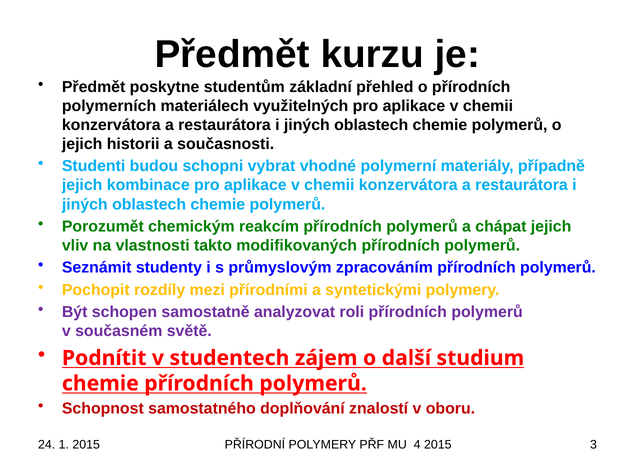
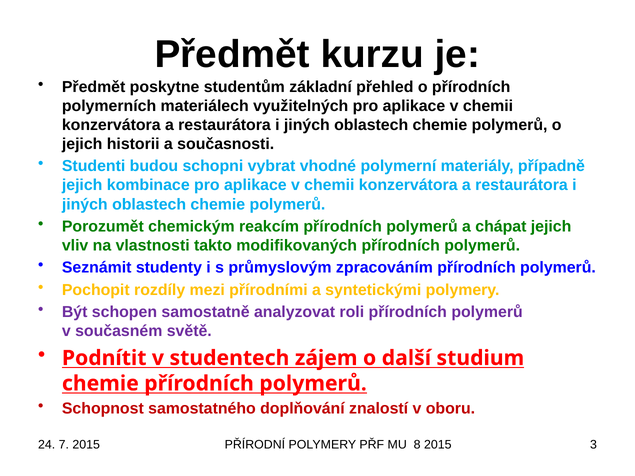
1: 1 -> 7 (64, 445)
4: 4 -> 8 (417, 445)
